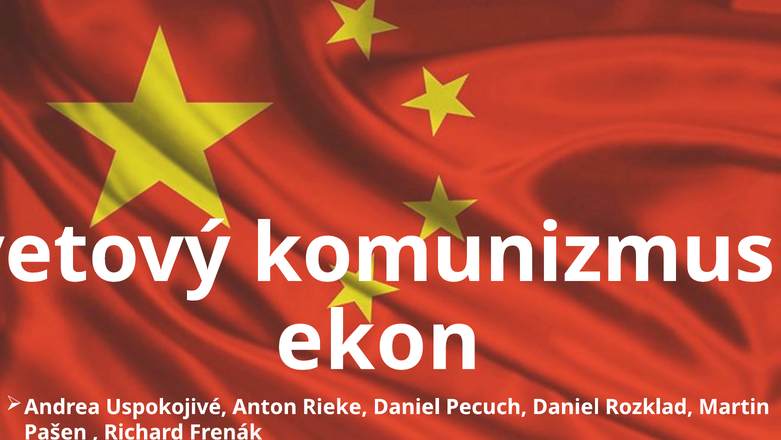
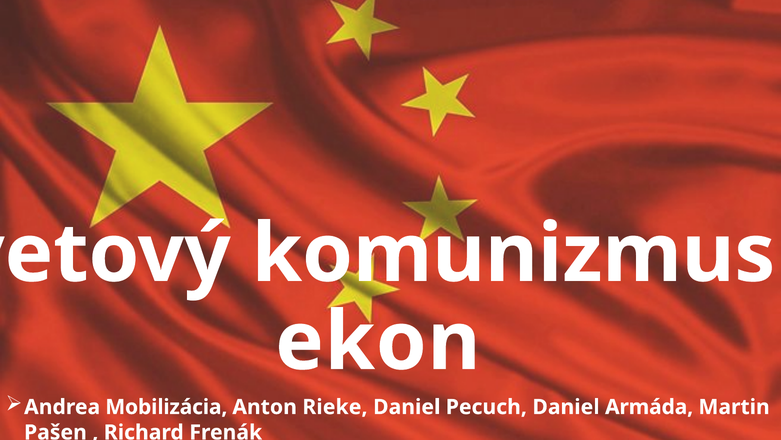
Uspokojivé: Uspokojivé -> Mobilizácia (166, 406)
Rozklad: Rozklad -> Armáda (649, 406)
